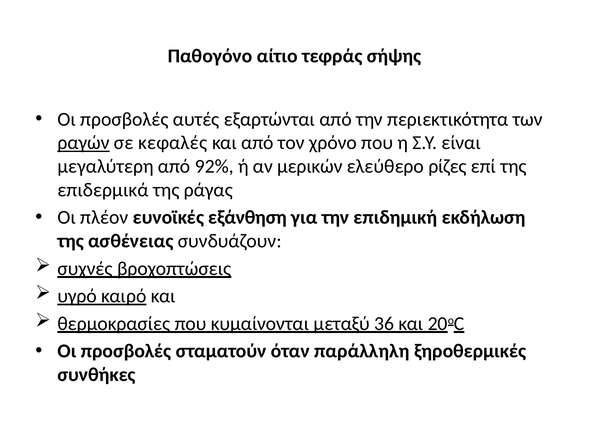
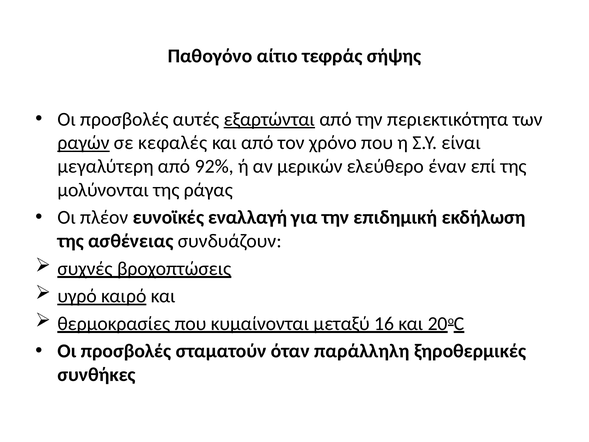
εξαρτώνται underline: none -> present (269, 119)
ρίζες: ρίζες -> έναν (447, 166)
επιδερμικά: επιδερμικά -> μολύνονται (103, 190)
εξάνθηση: εξάνθηση -> εναλλαγή (248, 217)
36: 36 -> 16 (384, 323)
